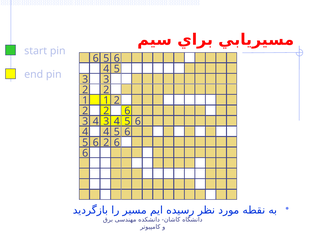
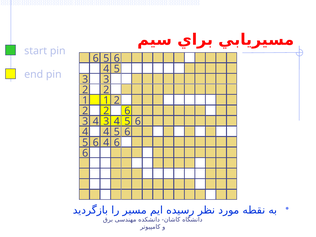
2: 2 -> 4 (106, 143)
